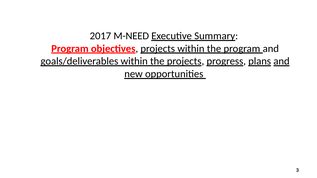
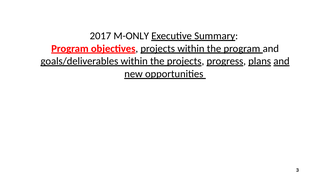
M-NEED: M-NEED -> M-ONLY (131, 36)
